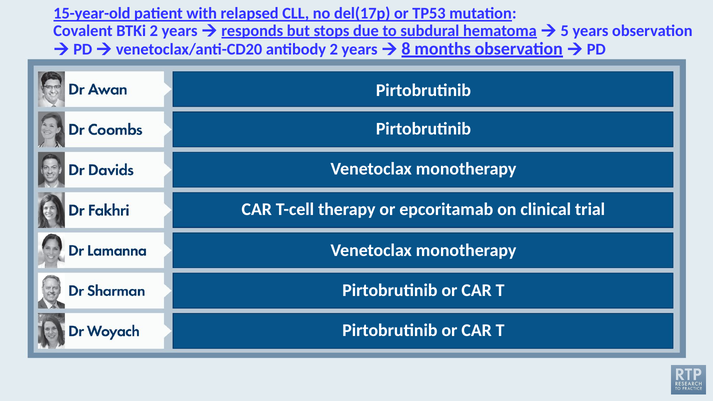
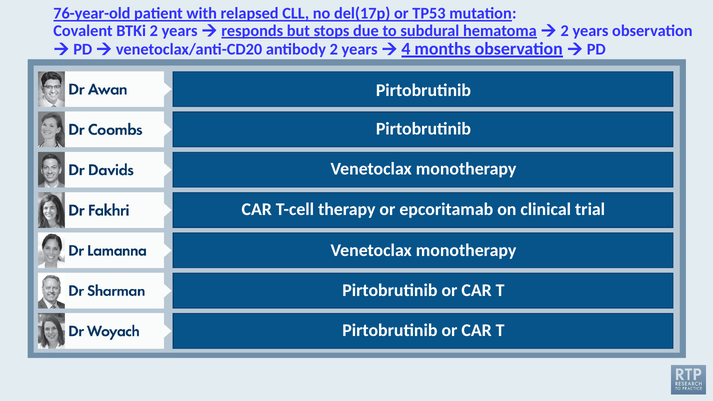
15-year-old: 15-year-old -> 76-year-old (92, 14)
5: 5 -> 2 (565, 31)
8: 8 -> 4 (406, 49)
